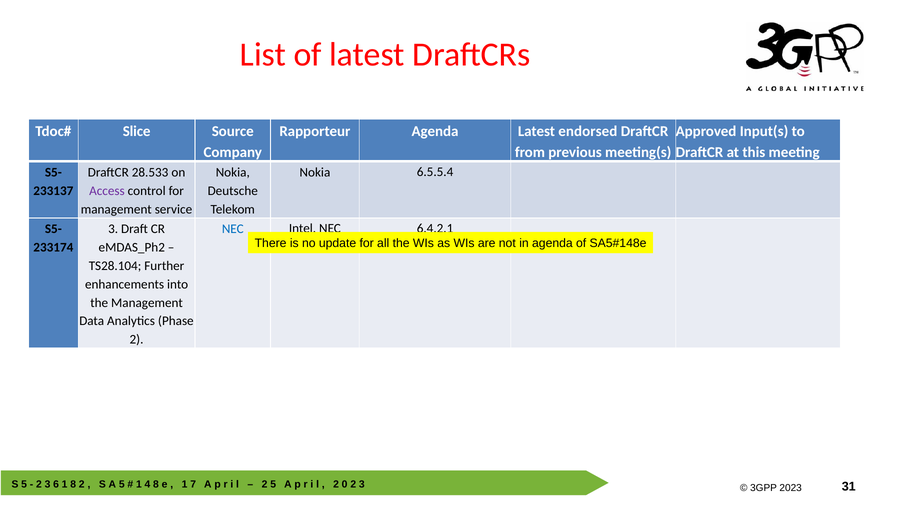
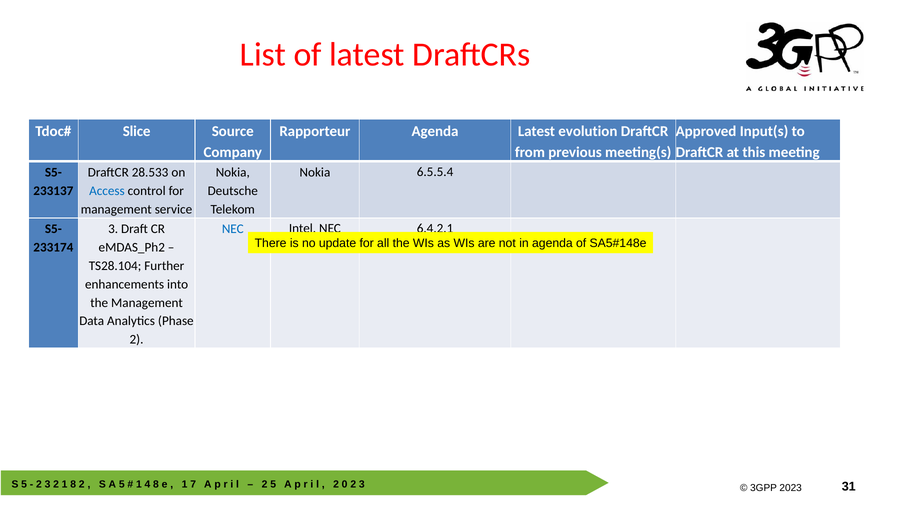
endorsed: endorsed -> evolution (588, 131)
Access colour: purple -> blue (107, 191)
3 6: 6 -> 2 (56, 484)
